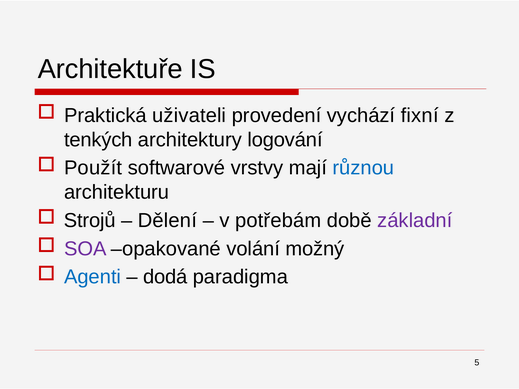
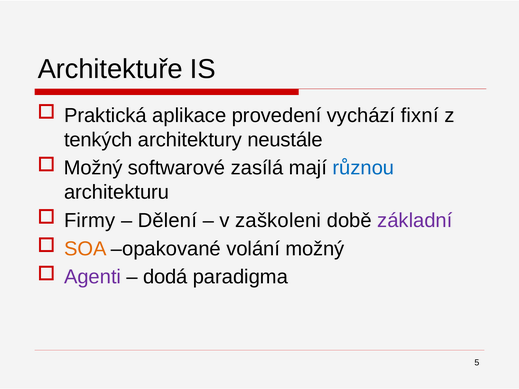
uživateli: uživateli -> aplikace (189, 116)
logování: logování -> neustále (285, 140)
Použít: Použít -> Možný (93, 168)
vrstvy: vrstvy -> zasílá (257, 168)
Strojů: Strojů -> Firmy (90, 221)
potřebám: potřebám -> zaškoleni (278, 221)
SOA colour: purple -> orange (85, 249)
Agenti colour: blue -> purple (93, 277)
